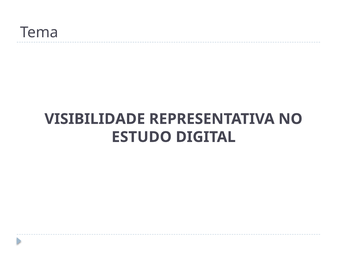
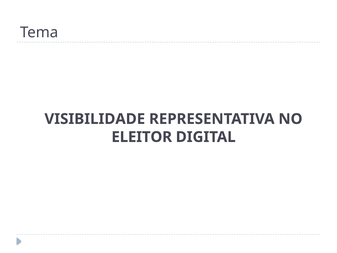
ESTUDO: ESTUDO -> ELEITOR (142, 137)
